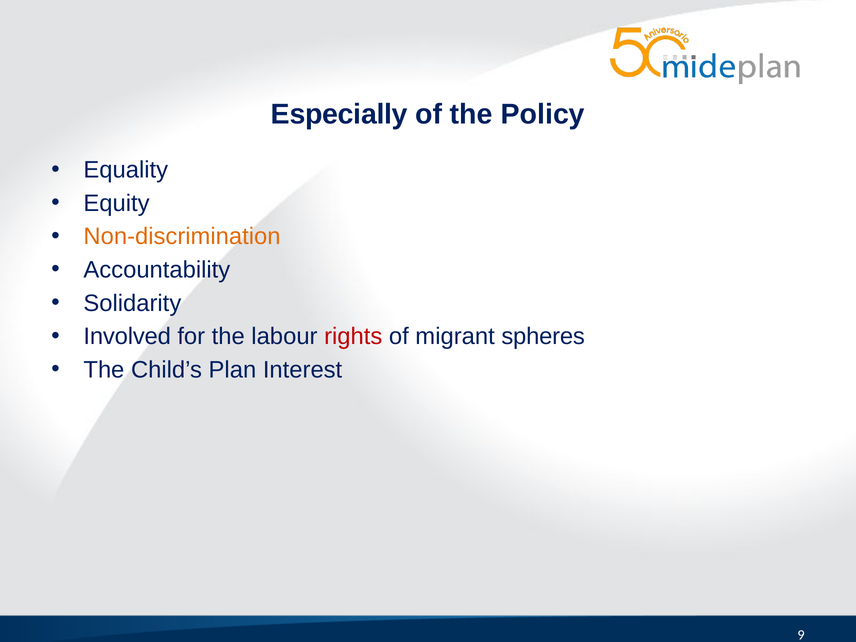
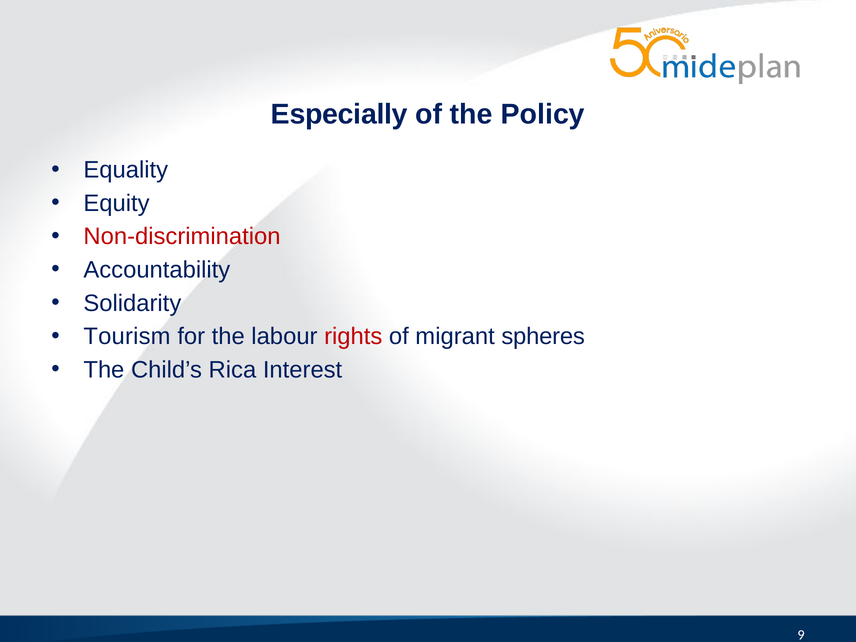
Non-discrimination colour: orange -> red (182, 237)
Involved: Involved -> Tourism (127, 337)
Plan: Plan -> Rica (232, 370)
